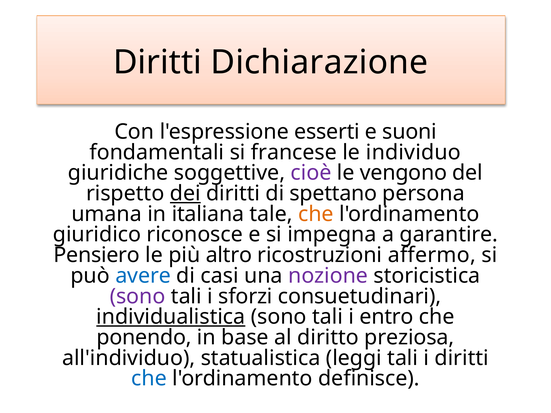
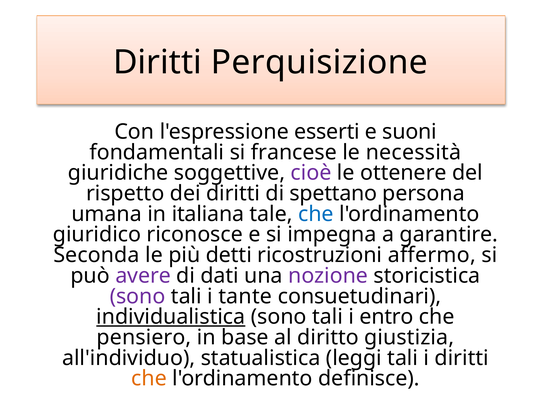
Dichiarazione: Dichiarazione -> Perquisizione (319, 62)
individuo: individuo -> necessità (413, 152)
vengono: vengono -> ottenere (403, 173)
dei underline: present -> none (185, 194)
che colour: orange -> blue (316, 214)
Pensiero: Pensiero -> Seconda (96, 255)
altro: altro -> detti (229, 255)
avere colour: blue -> purple (143, 276)
casi: casi -> dati (220, 276)
sforzi: sforzi -> tante (245, 296)
ponendo: ponendo -> pensiero (144, 338)
preziosa: preziosa -> giustizia (409, 338)
che colour: blue -> orange (149, 379)
